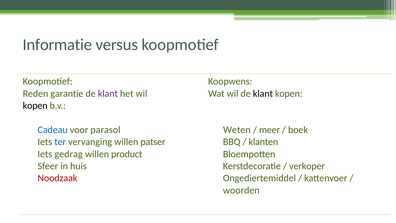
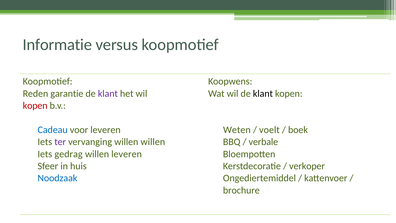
kopen colour: black -> red (35, 106)
voor parasol: parasol -> leveren (106, 130)
meer: meer -> voelt (269, 130)
ter colour: blue -> purple (60, 142)
willen patser: patser -> willen (153, 142)
klanten: klanten -> verbale (263, 142)
willen product: product -> leveren (127, 154)
Noodzaak colour: red -> blue (57, 178)
woorden: woorden -> brochure (241, 190)
